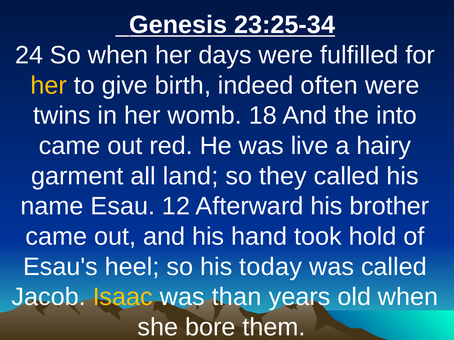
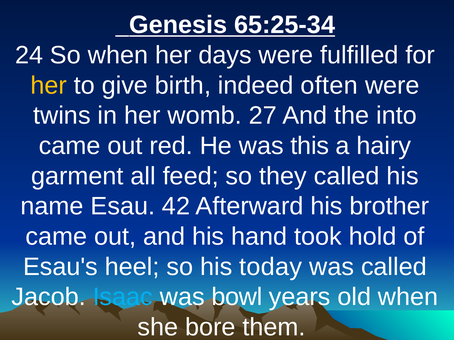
23:25-34: 23:25-34 -> 65:25-34 (285, 25)
18: 18 -> 27 (263, 116)
live: live -> this (310, 146)
land: land -> feed (191, 176)
12: 12 -> 42 (176, 207)
Isaac colour: yellow -> light blue (123, 297)
than: than -> bowl (237, 297)
